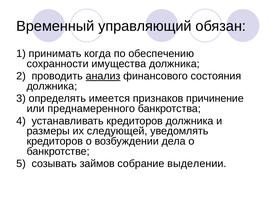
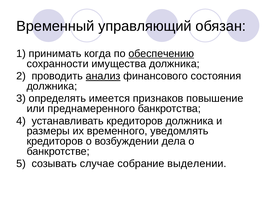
обеспечению underline: none -> present (161, 54)
причинение: причинение -> повышение (215, 99)
следующей: следующей -> временного (117, 132)
займов: займов -> случае (97, 164)
